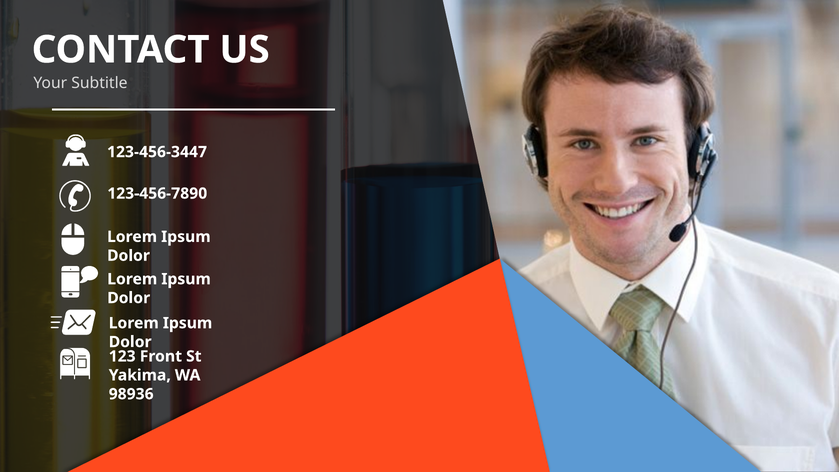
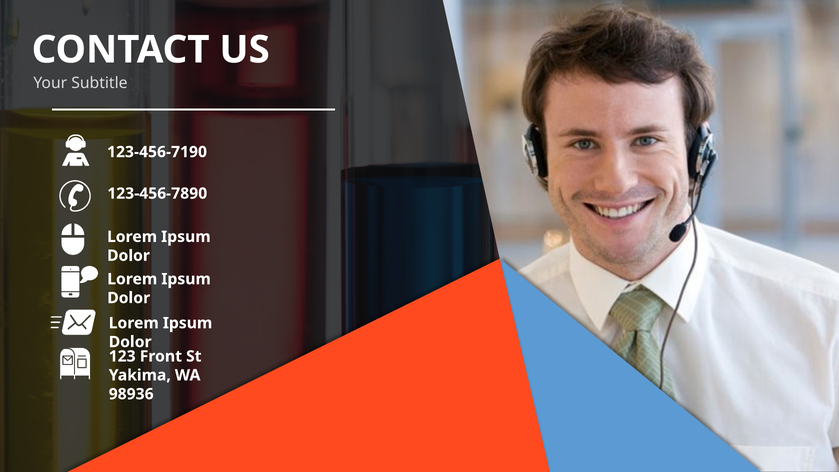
123-456-3447: 123-456-3447 -> 123-456-7190 (157, 152)
